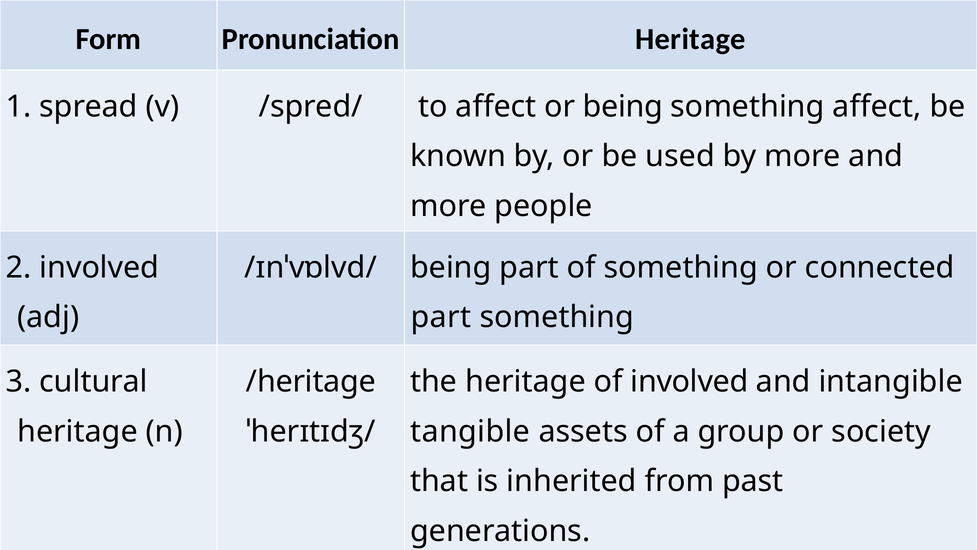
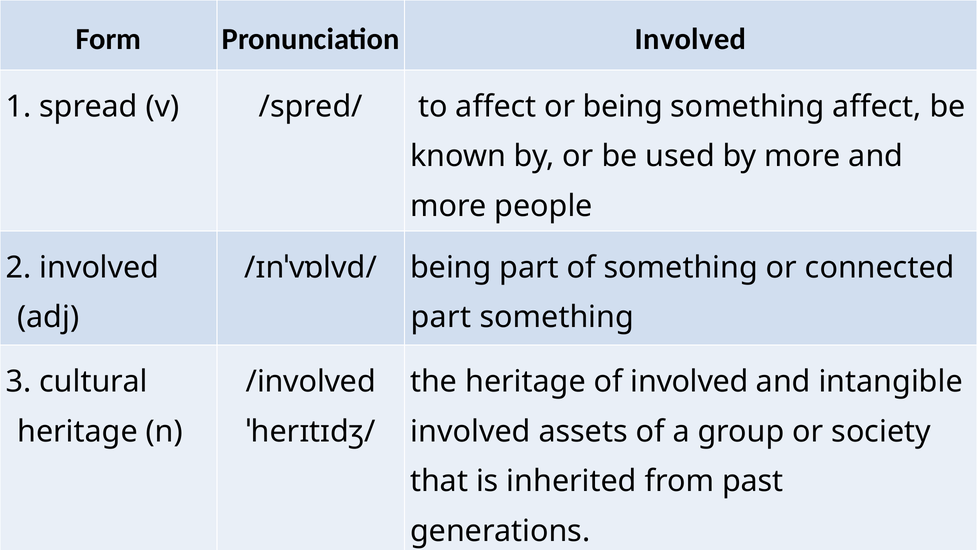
Pronunciation Heritage: Heritage -> Involved (690, 39)
/heritage: /heritage -> /involved (311, 381)
tangible: tangible -> involved (470, 431)
